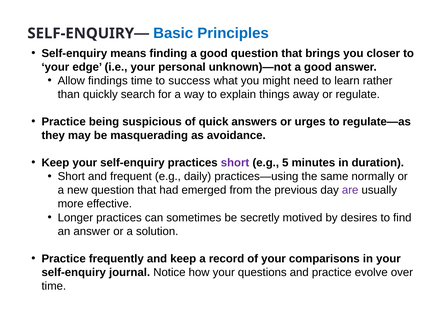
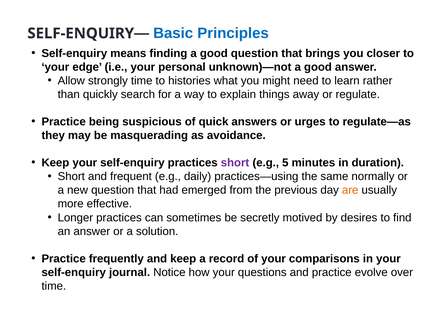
findings: findings -> strongly (108, 81)
success: success -> histories (189, 81)
are colour: purple -> orange (350, 190)
